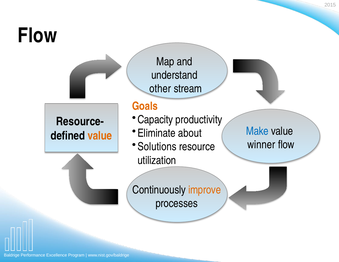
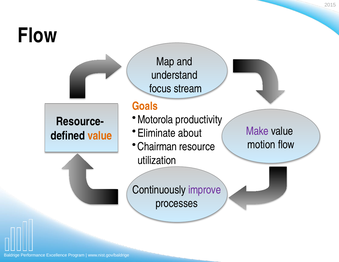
other: other -> focus (160, 89)
Capacity: Capacity -> Motorola (155, 120)
Make colour: blue -> purple (257, 131)
winner: winner -> motion (261, 145)
Solutions: Solutions -> Chairman (157, 147)
improve colour: orange -> purple (205, 190)
